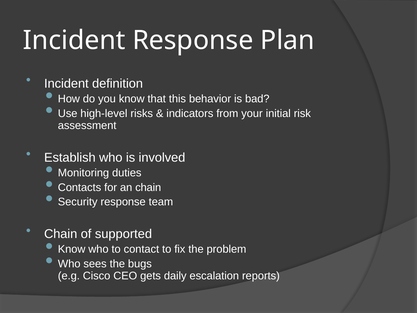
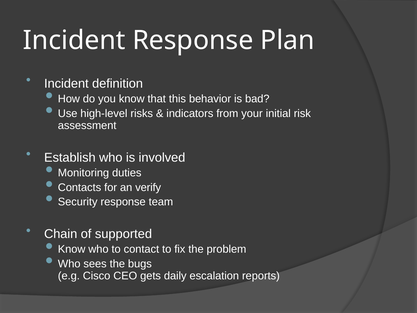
an chain: chain -> verify (148, 187)
